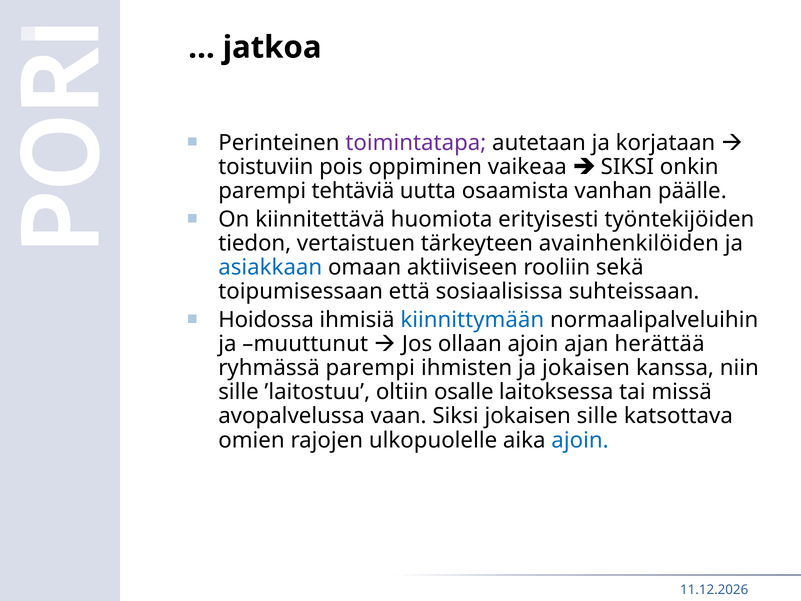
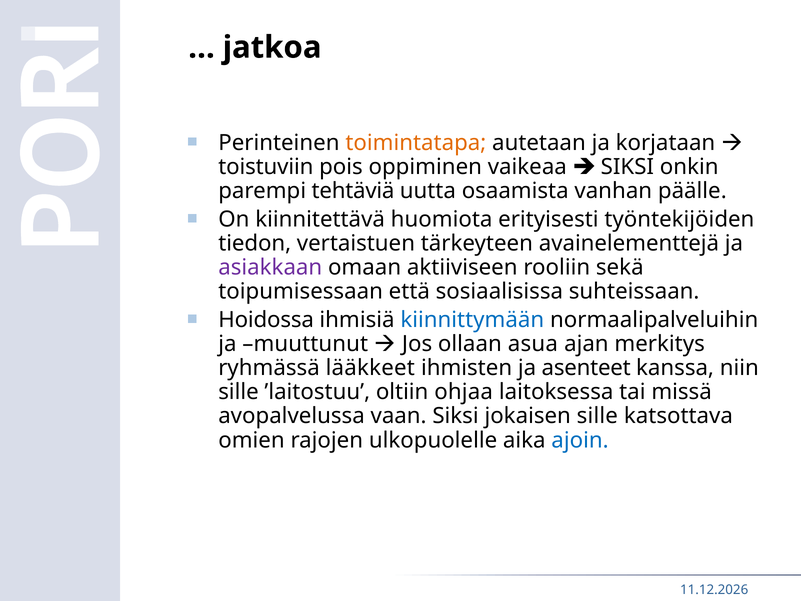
toimintatapa colour: purple -> orange (416, 143)
avainhenkilöiden: avainhenkilöiden -> avainelementtejä (629, 243)
asiakkaan colour: blue -> purple (270, 267)
ollaan ajoin: ajoin -> asua (533, 344)
herättää: herättää -> merkitys (660, 344)
ryhmässä parempi: parempi -> lääkkeet (370, 368)
ja jokaisen: jokaisen -> asenteet (586, 368)
osalle: osalle -> ohjaa (464, 392)
